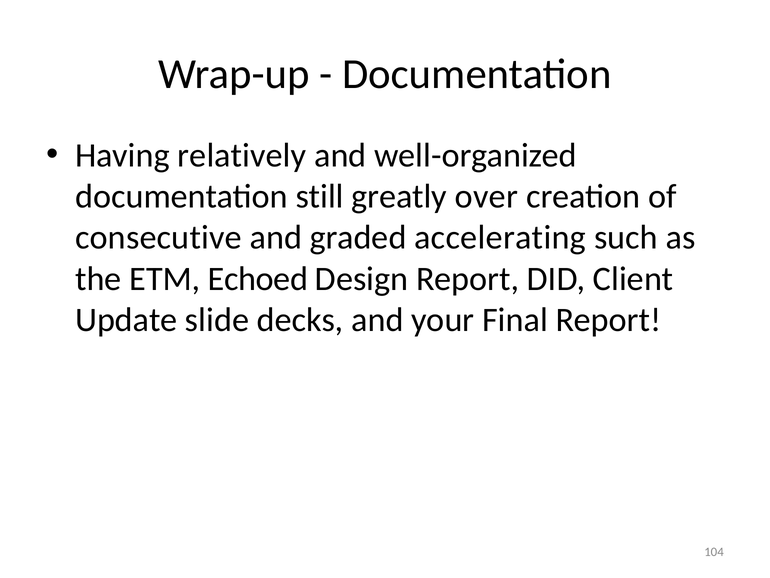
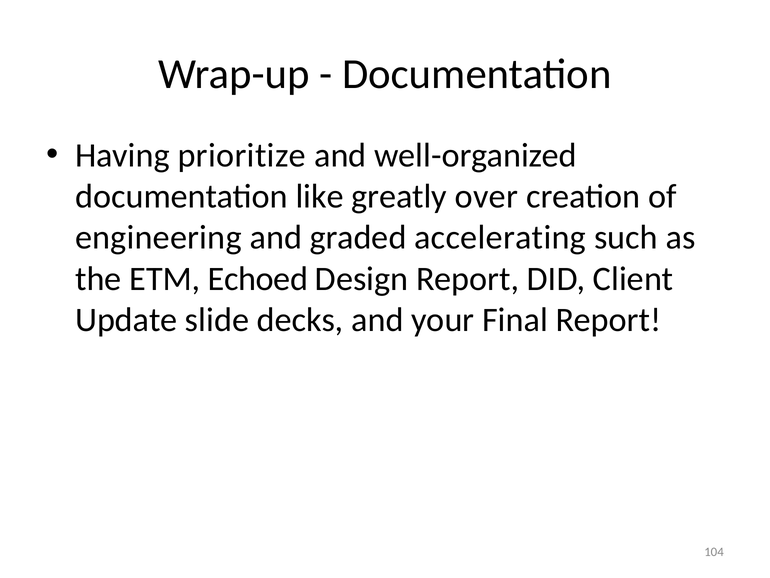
relatively: relatively -> prioritize (242, 155)
still: still -> like (320, 196)
consecutive: consecutive -> engineering (158, 237)
